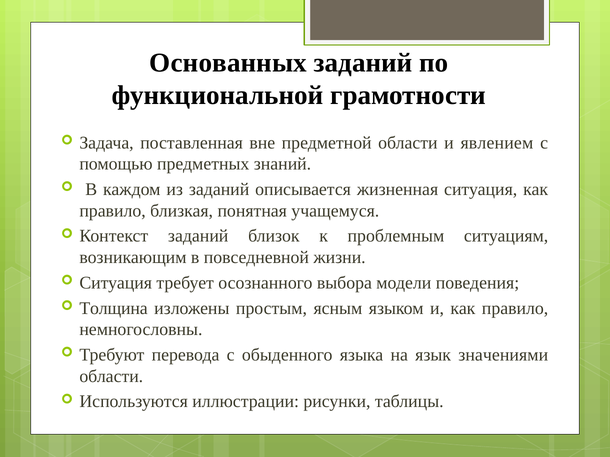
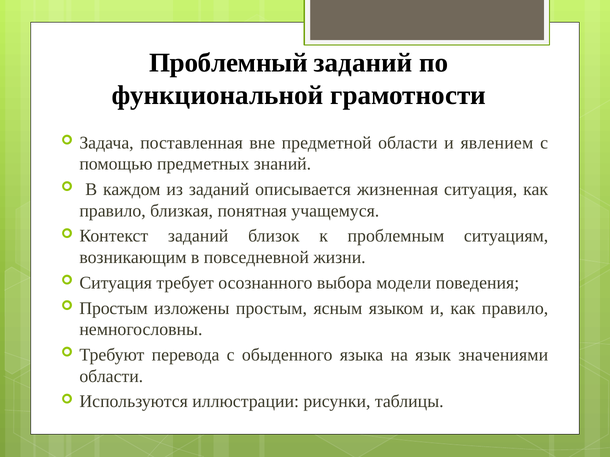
Основанных: Основанных -> Проблемный (228, 63)
Толщина: Толщина -> Простым (114, 309)
